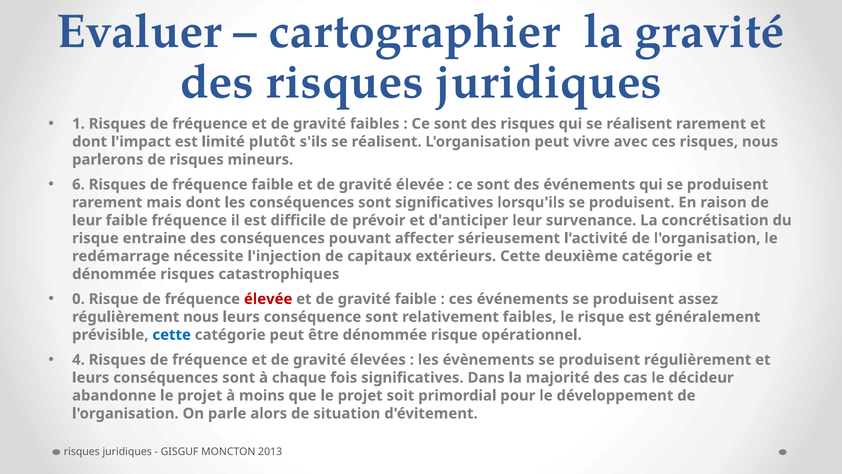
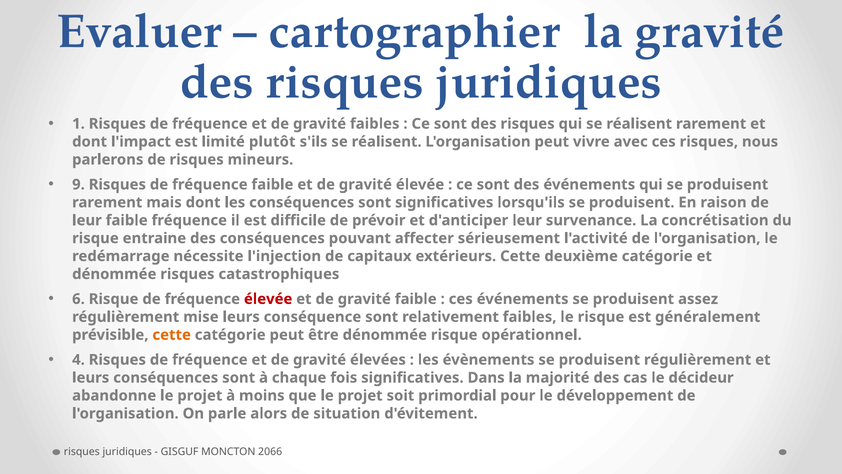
6: 6 -> 9 (78, 184)
0: 0 -> 6 (78, 299)
régulièrement nous: nous -> mise (201, 317)
cette colour: blue -> orange (172, 335)
2013: 2013 -> 2066 (270, 451)
